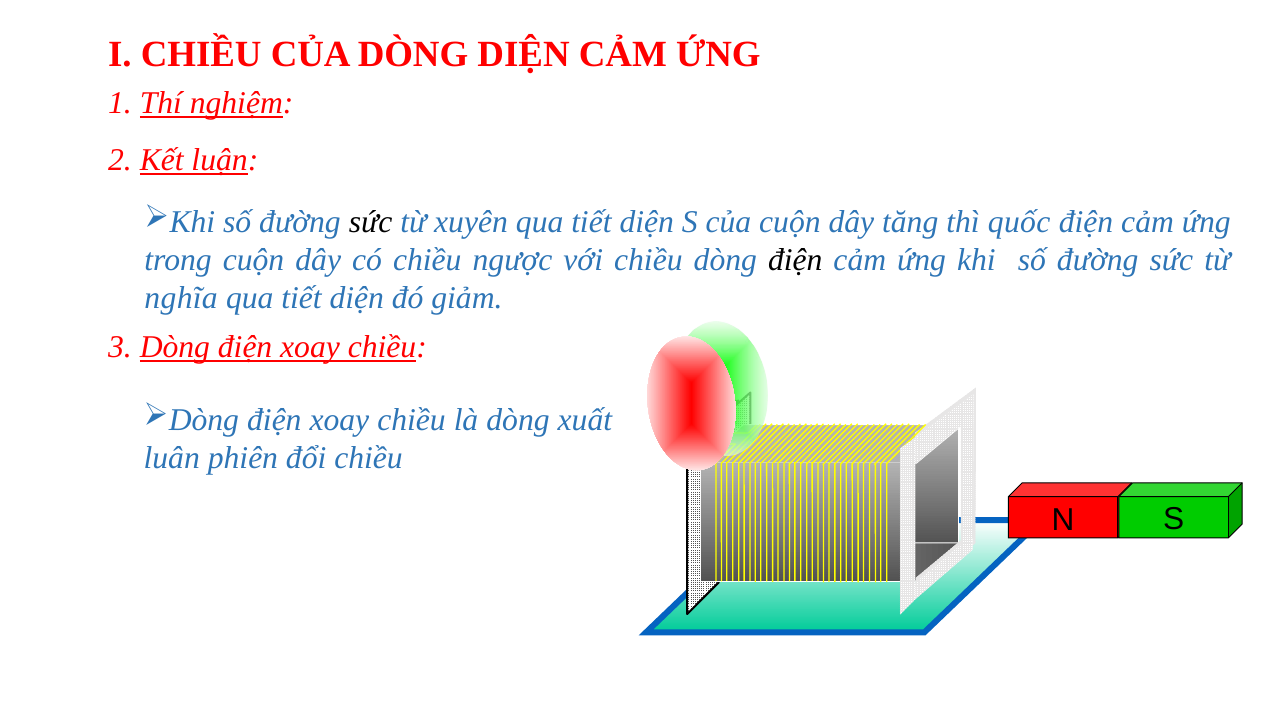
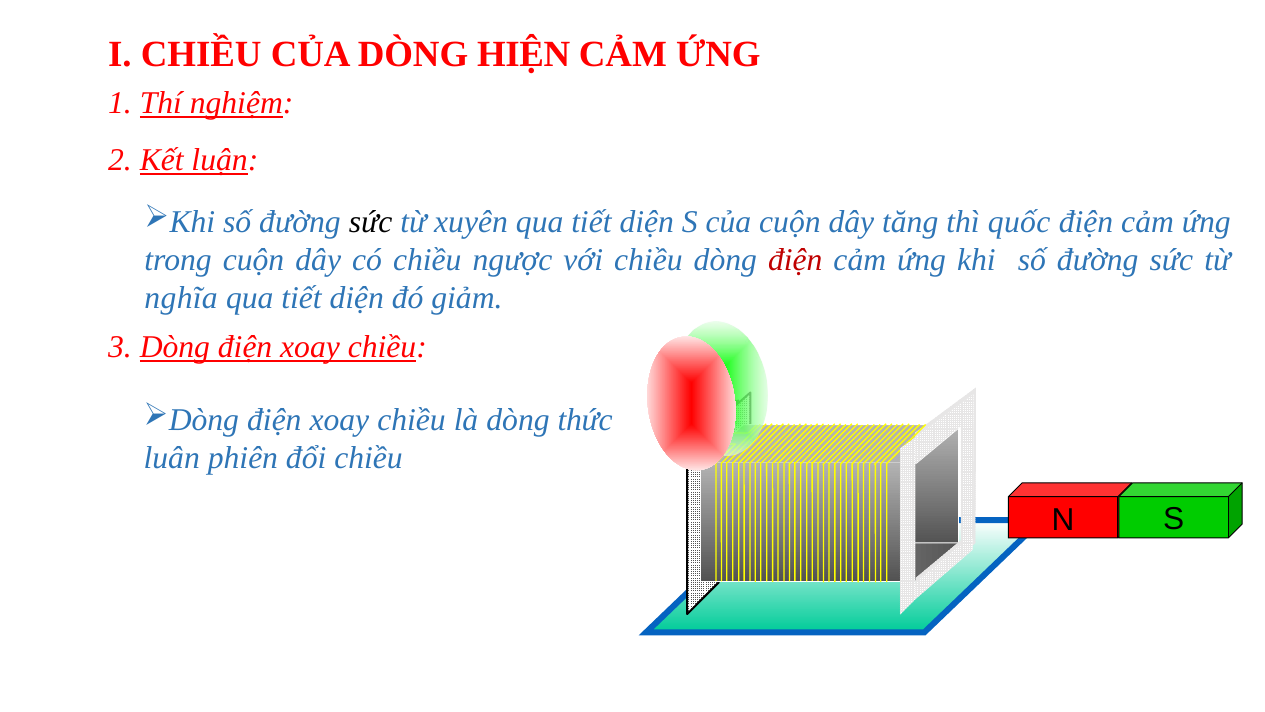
DÒNG DIỆN: DIỆN -> HIỆN (524, 55)
điện colour: black -> red (795, 260)
xuất: xuất -> thức (585, 420)
